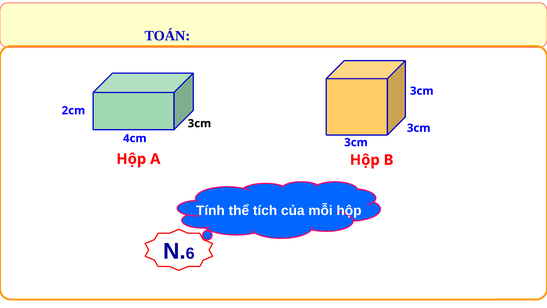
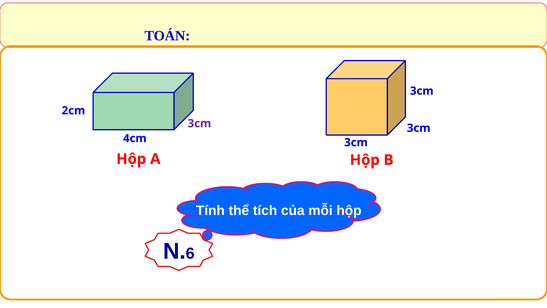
3cm colour: black -> purple (199, 123)
